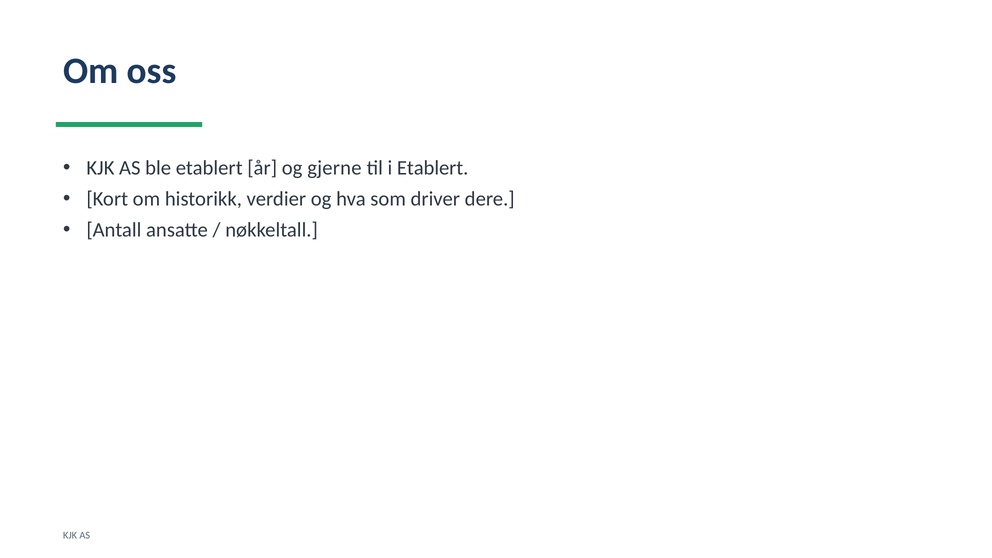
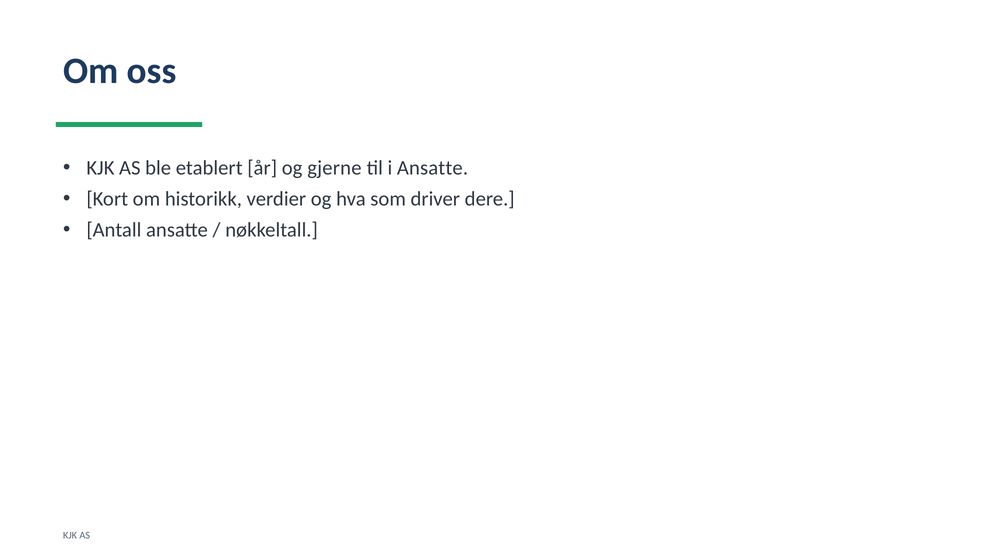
i Etablert: Etablert -> Ansatte (433, 168)
